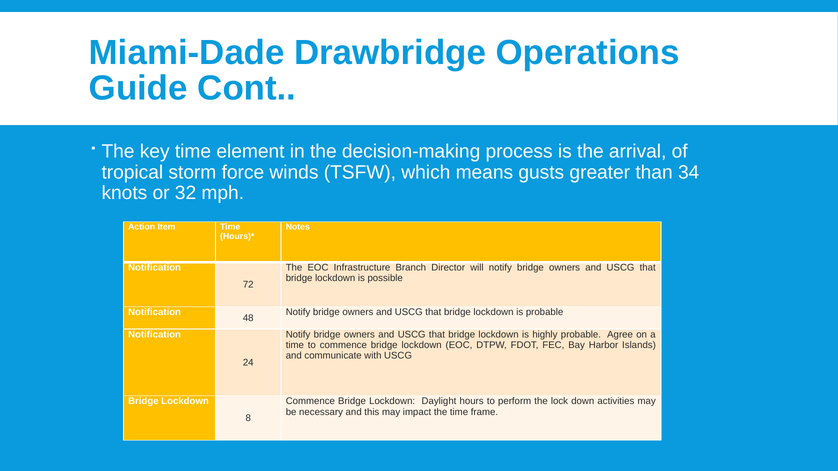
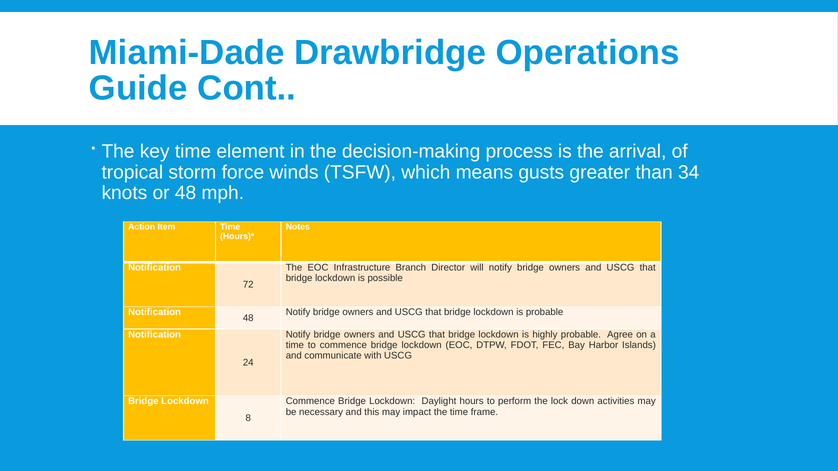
or 32: 32 -> 48 (186, 193)
